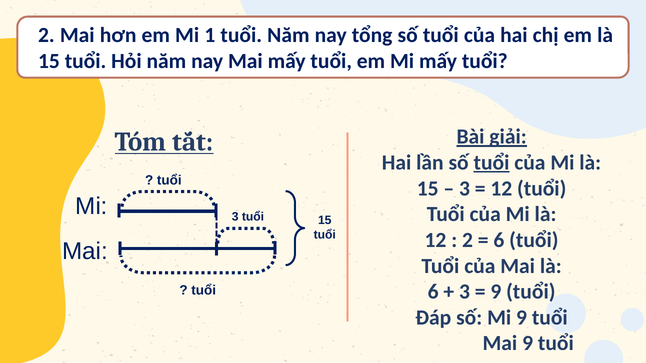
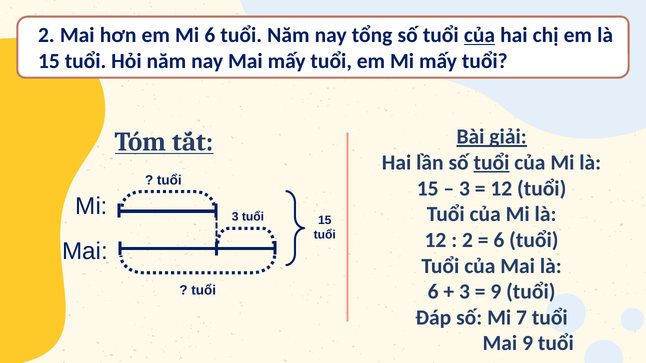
Mi 1: 1 -> 6 (210, 35)
của underline: none -> present (479, 35)
Mi 9: 9 -> 7 (522, 318)
